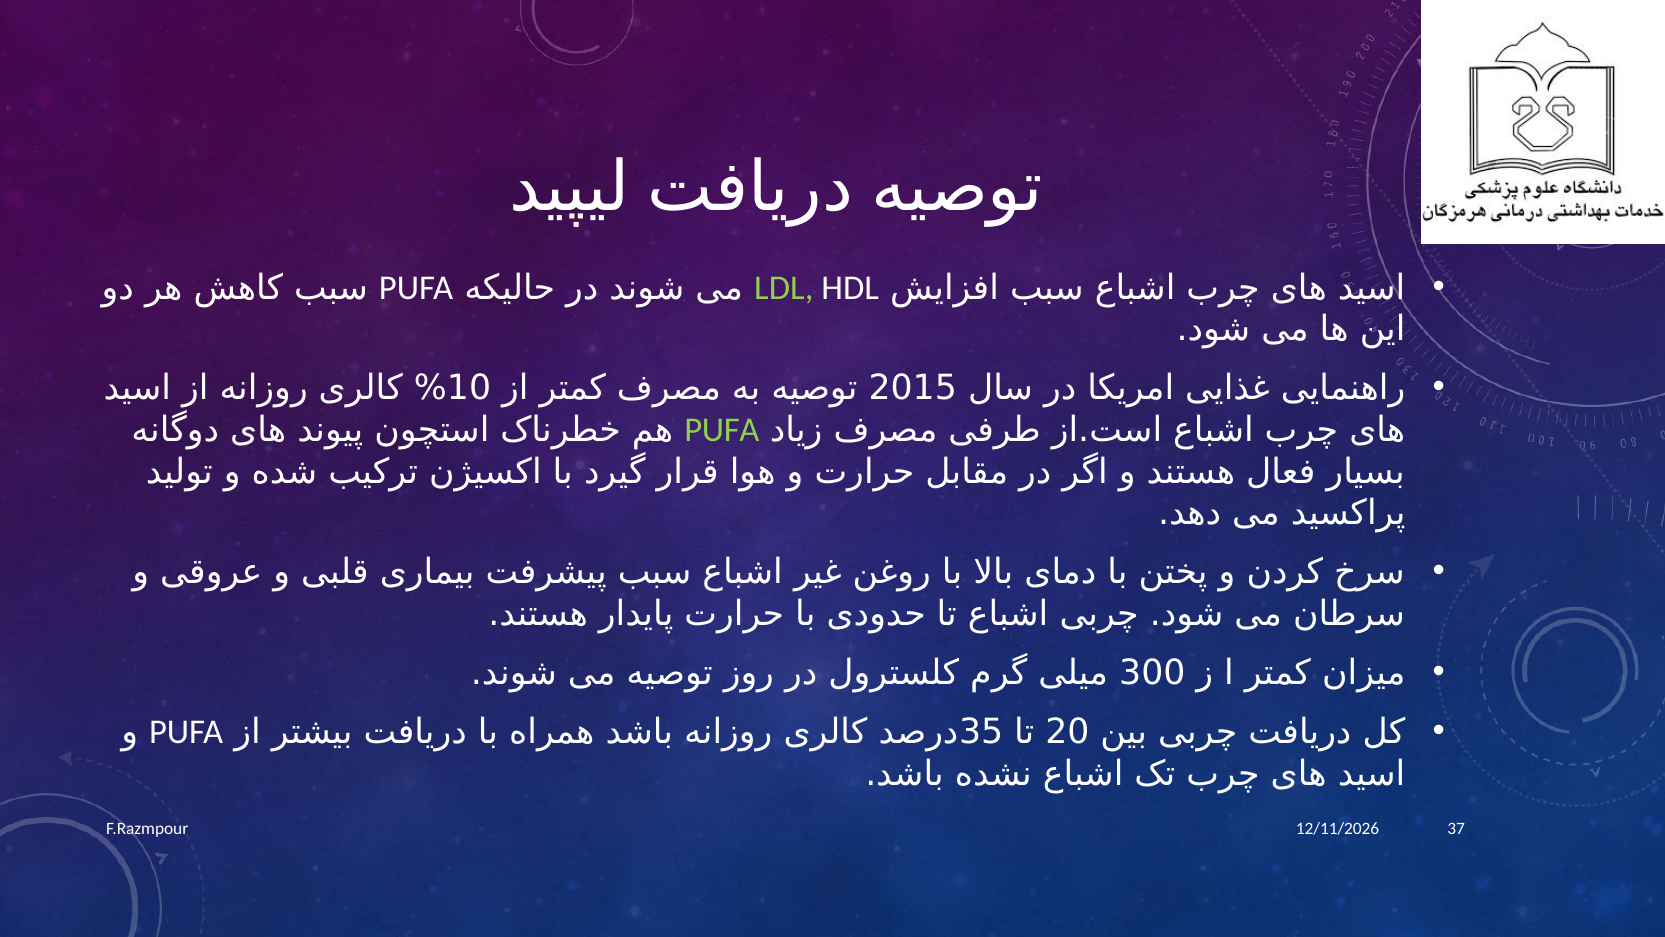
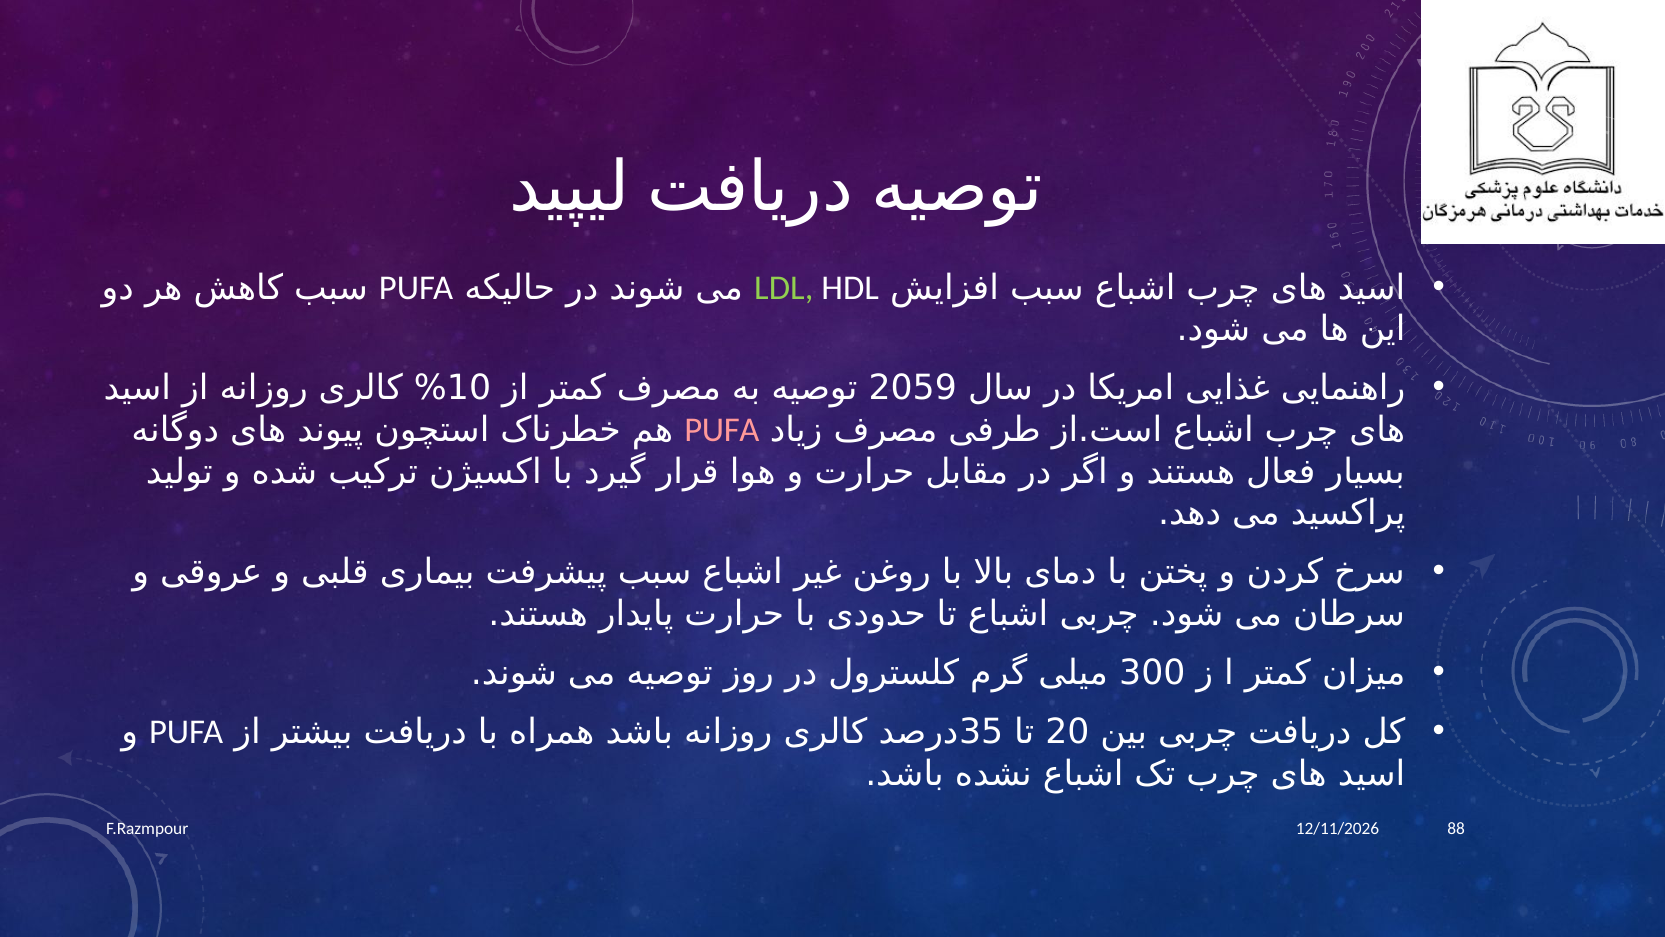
2015: 2015 -> 2059 (913, 388)
PUFA colour: light green -> pink (722, 430)
37: 37 -> 88 (1456, 829)
